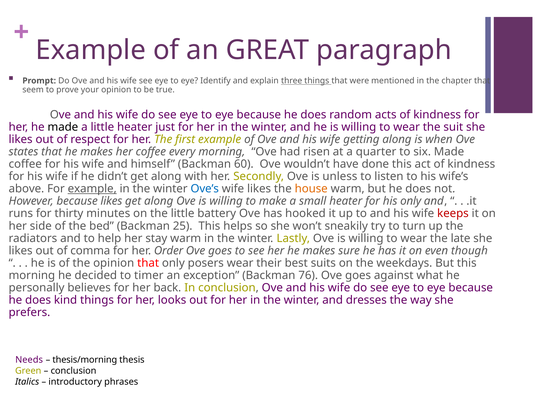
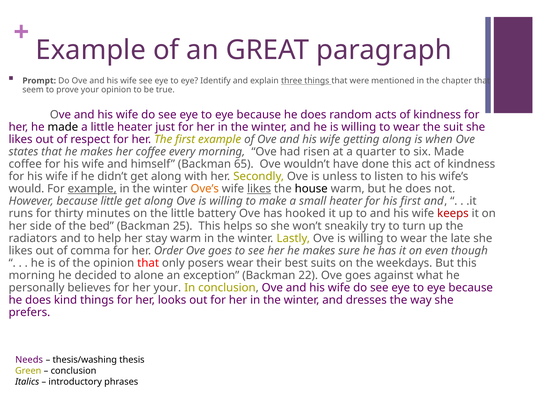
60: 60 -> 65 (244, 164)
above: above -> would (26, 189)
Ove’s colour: blue -> orange (205, 189)
likes underline: none -> present (259, 189)
house colour: orange -> black (311, 189)
because likes: likes -> little (111, 201)
his only: only -> first (411, 201)
timer: timer -> alone (149, 276)
76: 76 -> 22 (308, 276)
her back: back -> your (167, 288)
thesis/morning: thesis/morning -> thesis/washing (85, 360)
